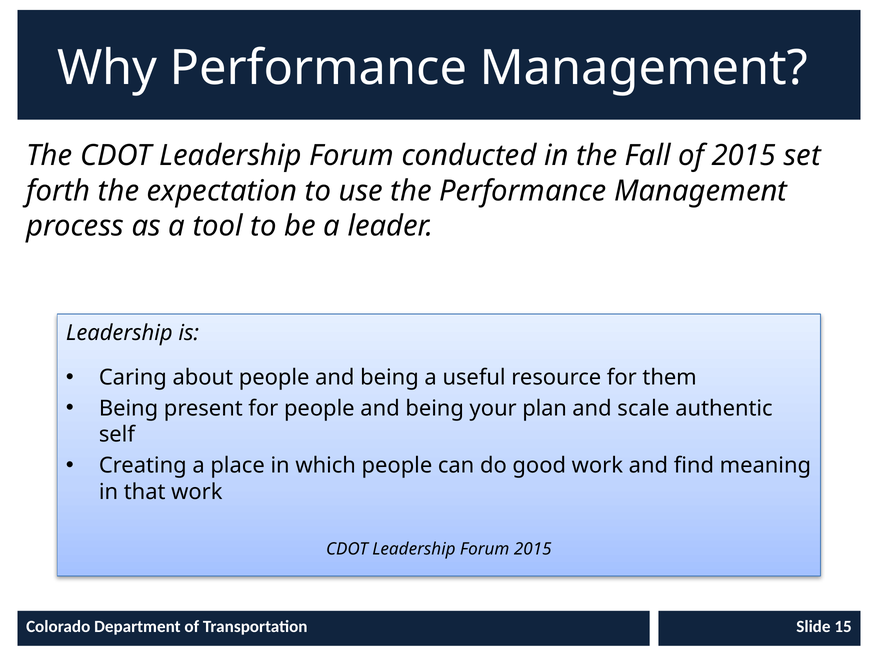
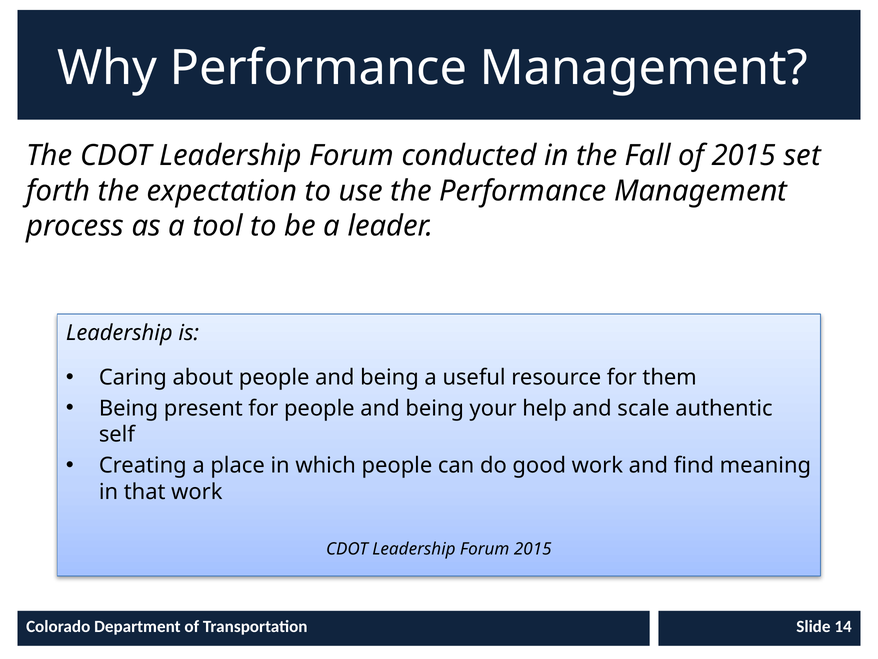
plan: plan -> help (545, 408)
15: 15 -> 14 (843, 626)
